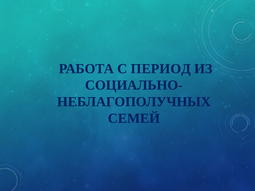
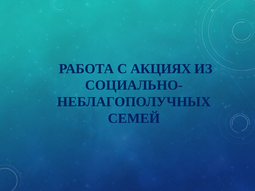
ПЕРИОД: ПЕРИОД -> АКЦИЯХ (161, 69)
